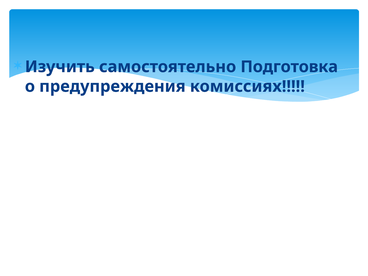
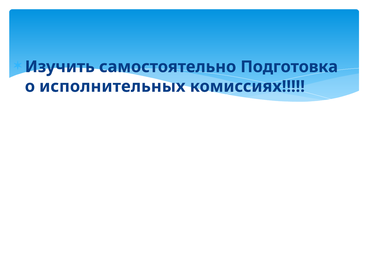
предупреждения: предупреждения -> исполнительных (112, 86)
